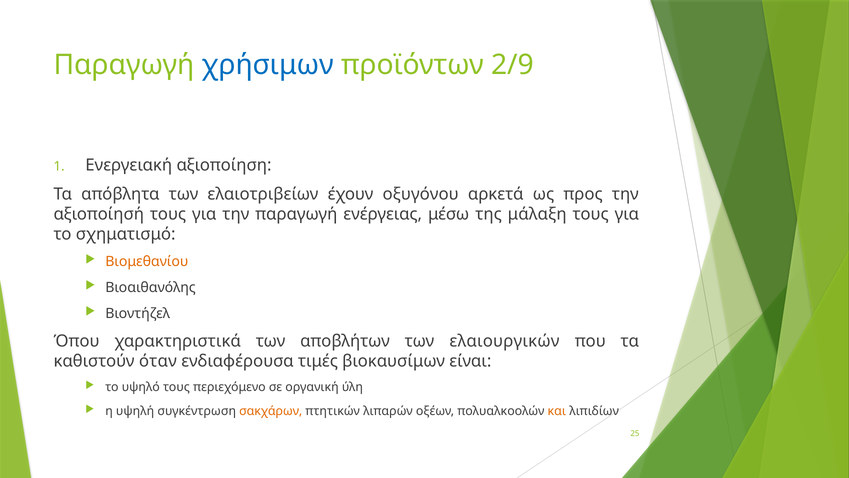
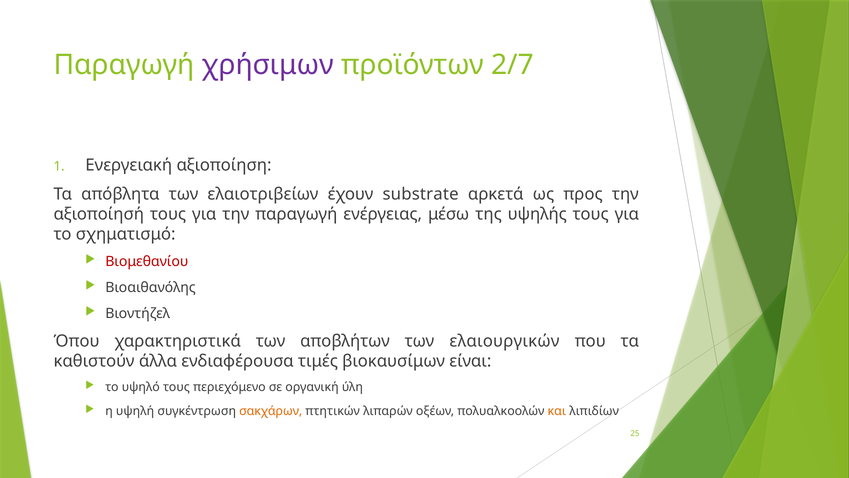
χρήσιμων colour: blue -> purple (268, 65)
2/9: 2/9 -> 2/7 (513, 65)
οξυγόνου: οξυγόνου -> substrate (421, 194)
μάλαξη: μάλαξη -> υψηλής (537, 214)
Βιομεθανίου colour: orange -> red (147, 261)
όταν: όταν -> άλλα (158, 361)
